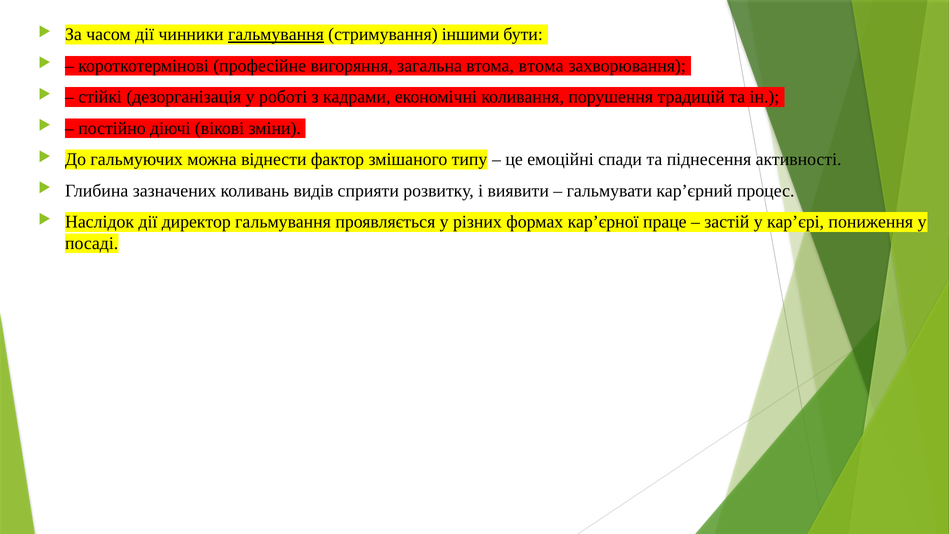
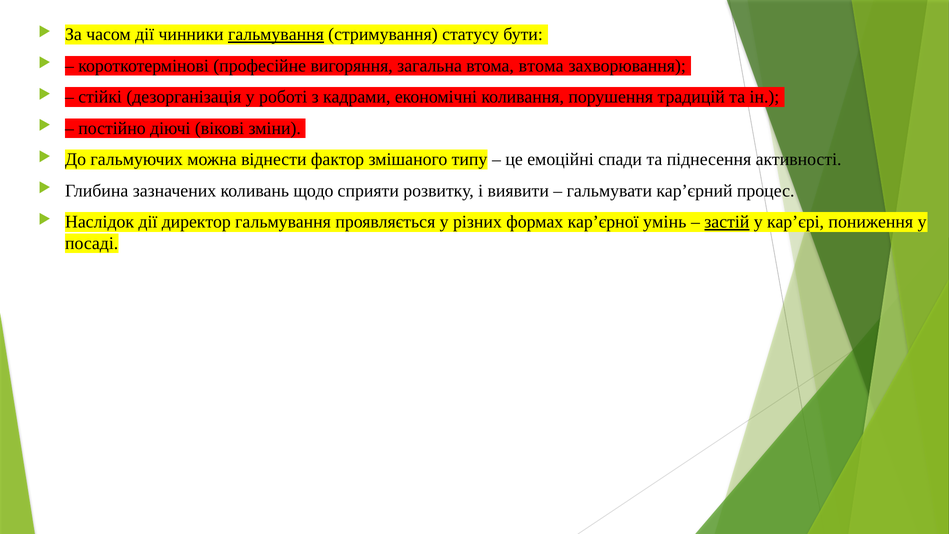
іншими: іншими -> статусу (471, 35)
видів: видів -> щодо (313, 191)
праце: праце -> умінь (665, 222)
застій underline: none -> present (727, 222)
